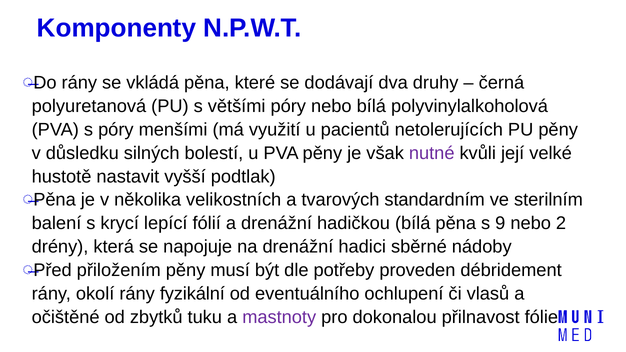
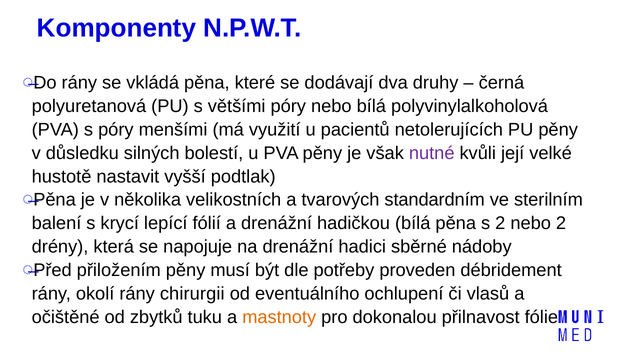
s 9: 9 -> 2 (500, 224)
fyzikální: fyzikální -> chirurgii (192, 294)
mastnoty colour: purple -> orange (279, 317)
